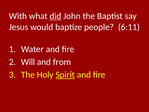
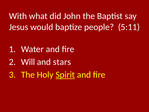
did underline: present -> none (55, 16)
6:11: 6:11 -> 5:11 (129, 27)
from: from -> stars (62, 62)
